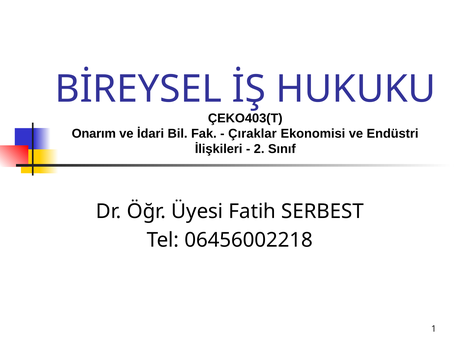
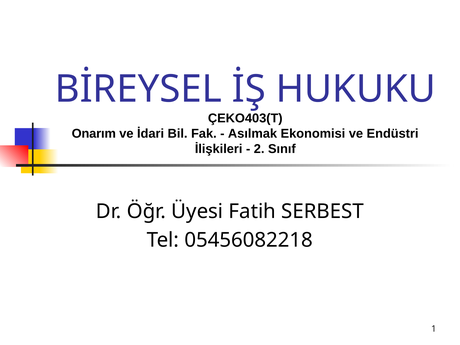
Çıraklar: Çıraklar -> Asılmak (253, 133)
06456002218: 06456002218 -> 05456082218 (249, 240)
